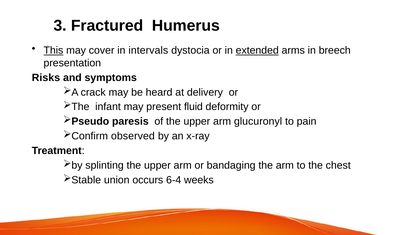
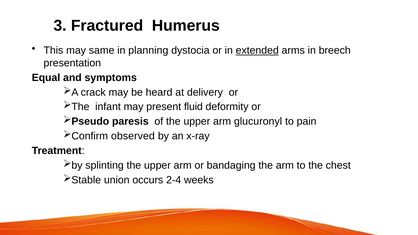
This underline: present -> none (53, 51)
cover: cover -> same (102, 51)
intervals: intervals -> planning (148, 51)
Risks: Risks -> Equal (46, 78)
6-4: 6-4 -> 2-4 (174, 180)
